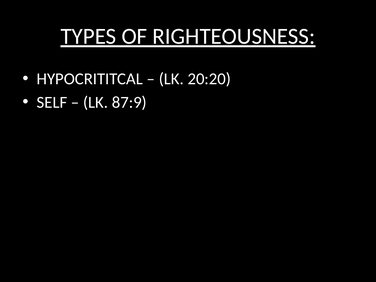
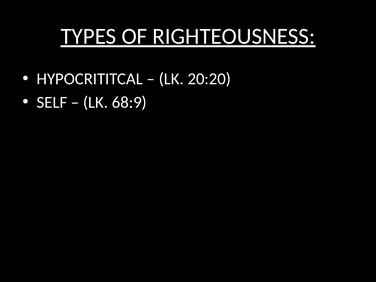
87:9: 87:9 -> 68:9 (129, 102)
